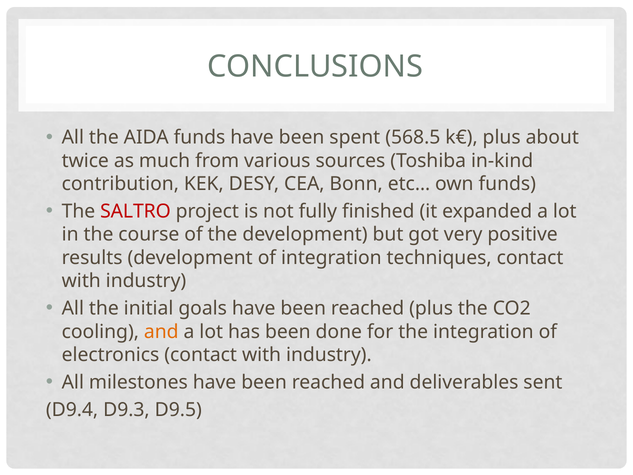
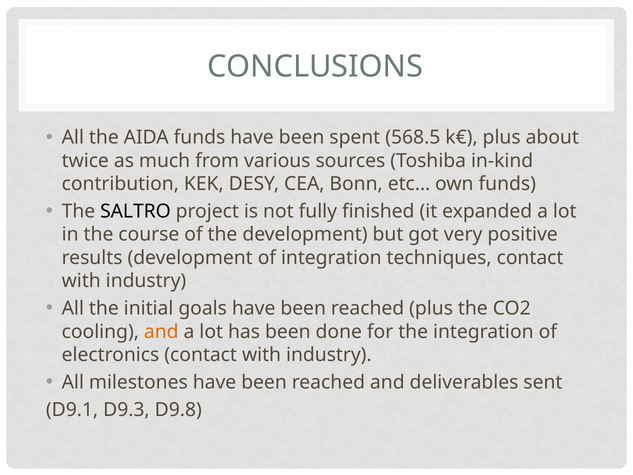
SALTRO colour: red -> black (135, 211)
D9.4: D9.4 -> D9.1 (72, 410)
D9.5: D9.5 -> D9.8 (178, 410)
